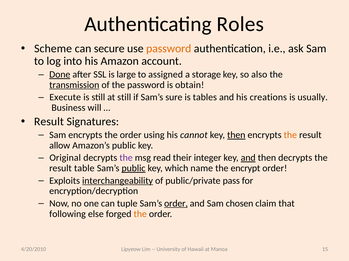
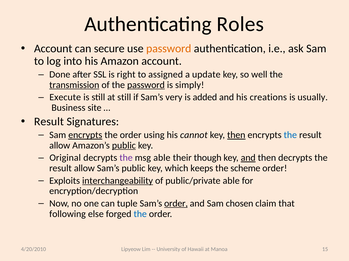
Scheme: Scheme -> Account (53, 49)
Done underline: present -> none (60, 75)
large: large -> right (126, 75)
storage: storage -> update (206, 75)
also: also -> well (259, 75)
password underline: none -> present (146, 85)
obtain: obtain -> simply (190, 85)
sure: sure -> very (174, 98)
tables: tables -> added (205, 98)
will: will -> site (95, 108)
encrypts underline: none -> present (85, 135)
the colour: orange -> blue (290, 135)
public underline: none -> present (124, 146)
msg read: read -> able (162, 158)
integer: integer -> though (208, 158)
table: table -> allow (84, 169)
public underline: present -> none (134, 169)
name: name -> keeps (202, 169)
encrypt: encrypt -> scheme (245, 169)
public/private pass: pass -> able (231, 181)
the colour: orange -> blue (140, 214)
